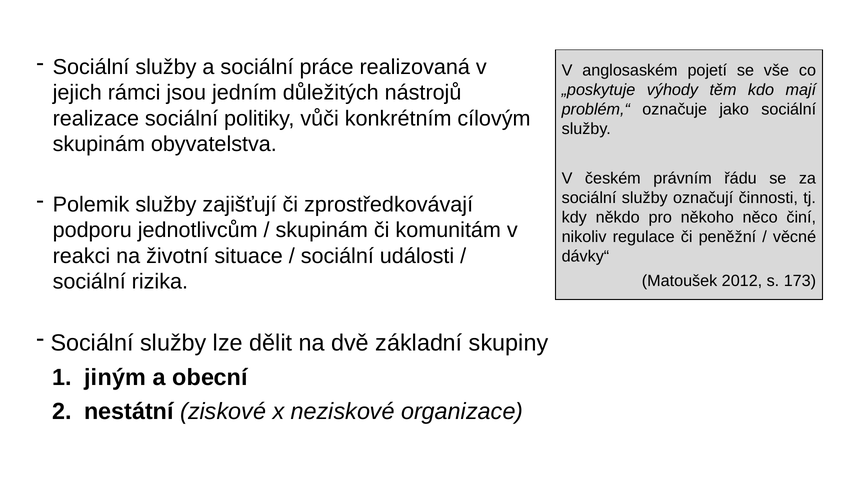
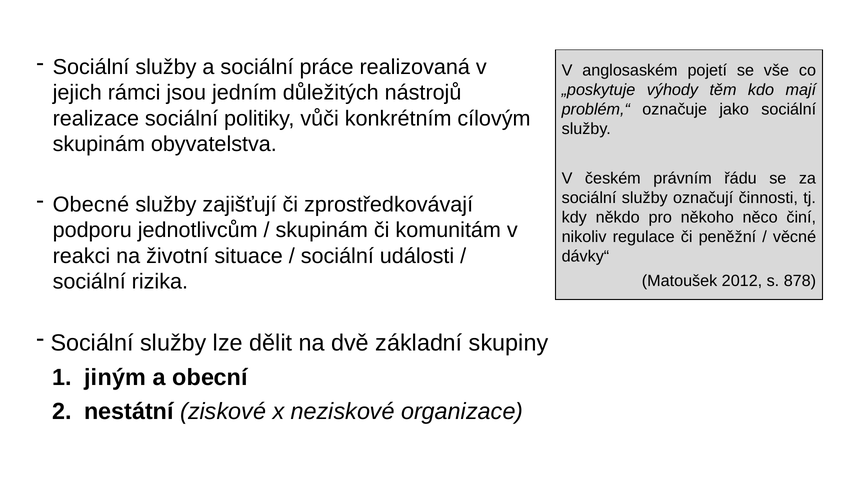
Polemik: Polemik -> Obecné (91, 204)
173: 173 -> 878 (800, 281)
